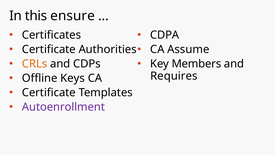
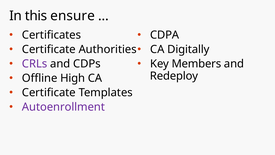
Assume: Assume -> Digitally (188, 49)
CRLs colour: orange -> purple (35, 64)
Requires: Requires -> Redeploy (174, 76)
Keys: Keys -> High (73, 78)
